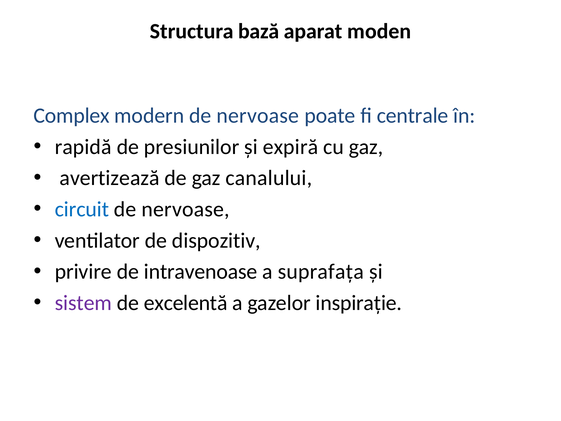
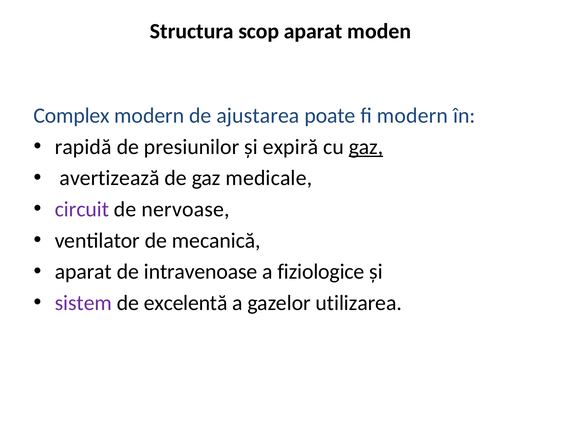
bază: bază -> scop (259, 31)
modern de nervoase: nervoase -> ajustarea (258, 116)
fi centrale: centrale -> modern (412, 116)
gaz underline: none -> present (366, 147)
canalului: canalului -> medicale (269, 178)
circuit colour: blue -> purple (82, 209)
dispozitiv: dispozitiv -> mecanică (216, 240)
privire: privire -> aparat (83, 272)
suprafața: suprafața -> fiziologice (321, 272)
inspirație: inspirație -> utilizarea (359, 303)
